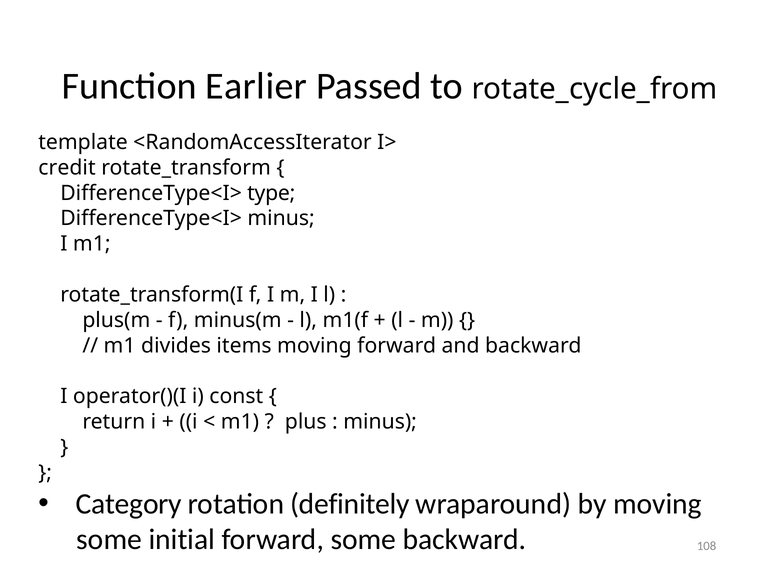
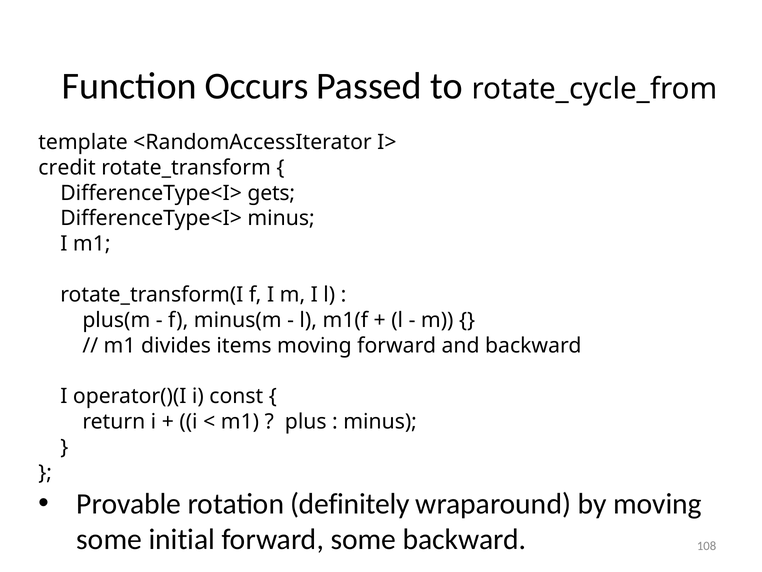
Earlier: Earlier -> Occurs (257, 86)
type: type -> gets (271, 193)
Category: Category -> Provable (129, 503)
